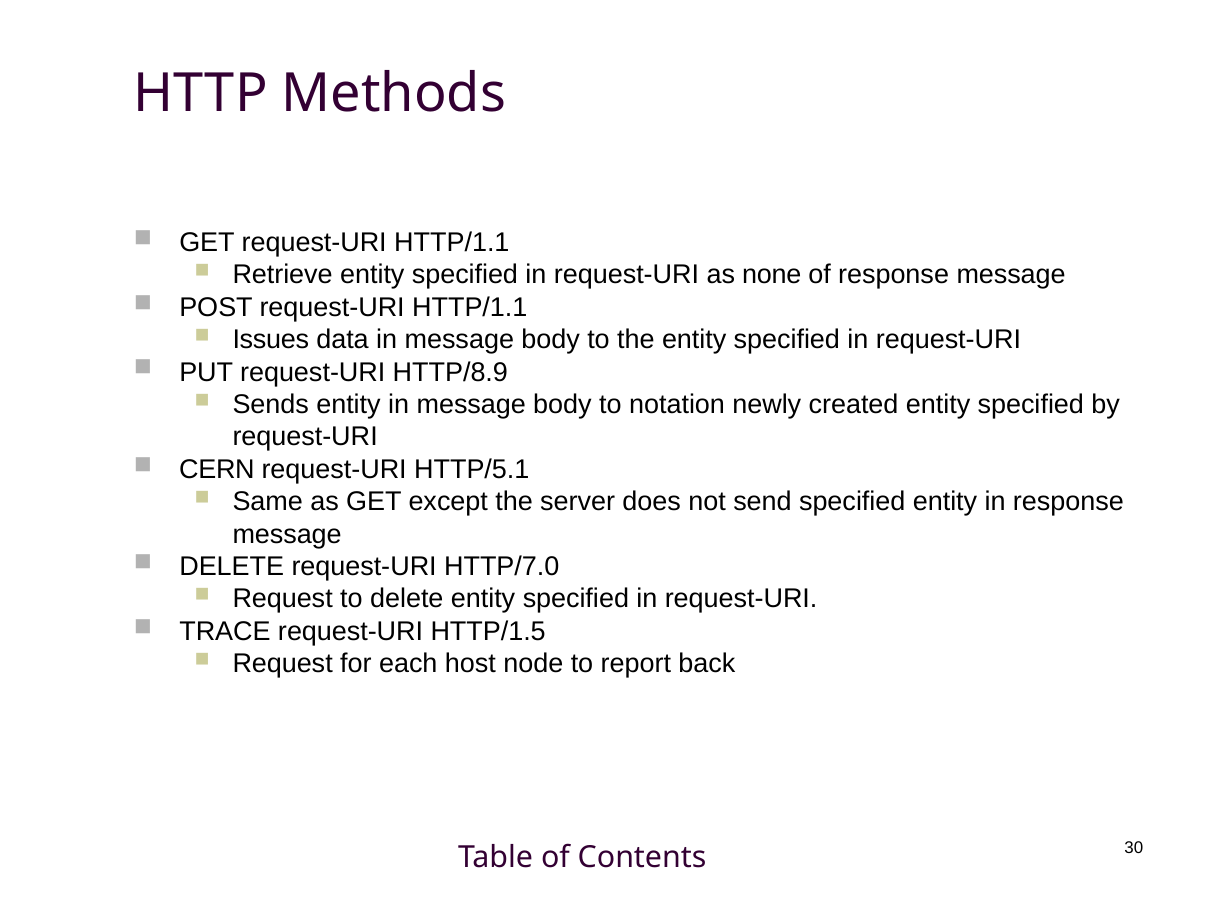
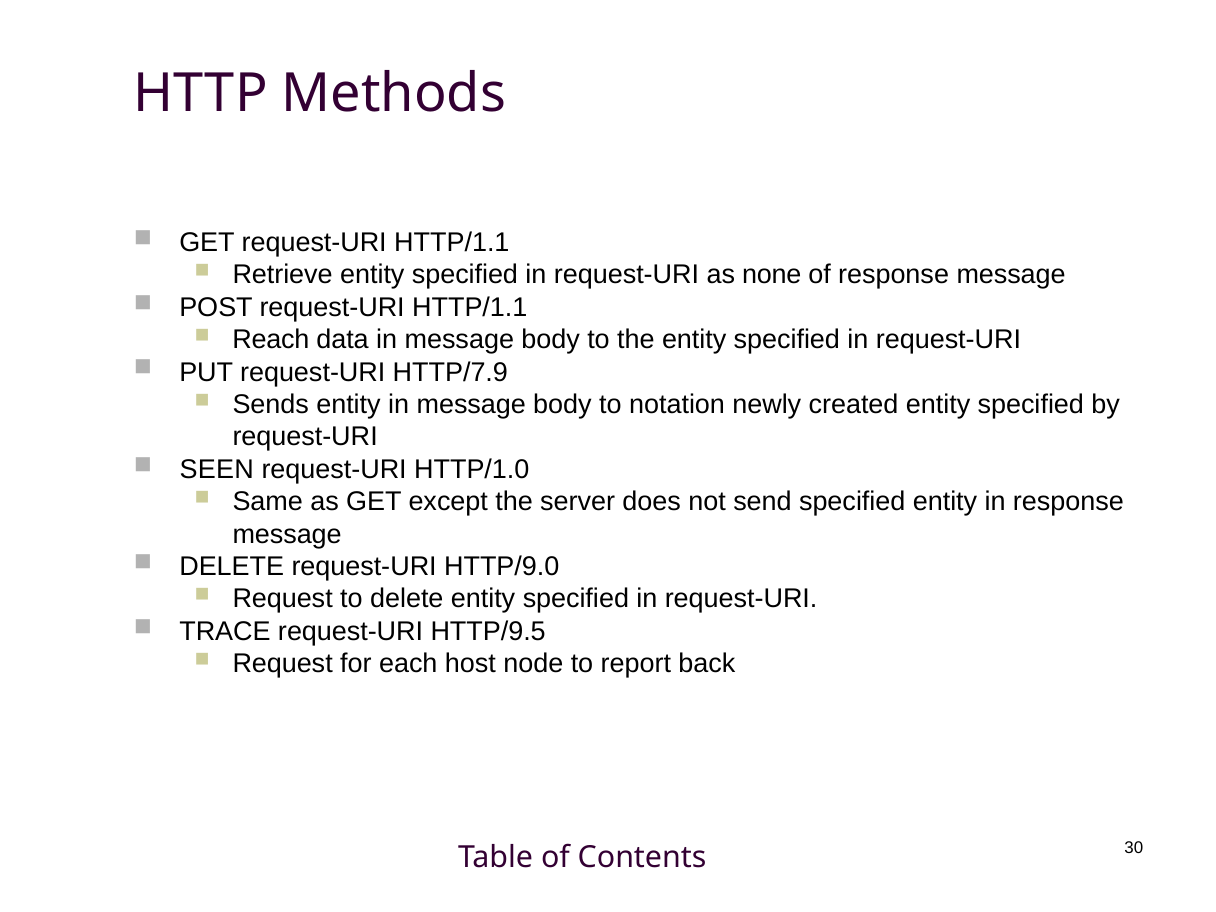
Issues: Issues -> Reach (271, 340)
HTTP/8.9: HTTP/8.9 -> HTTP/7.9 (450, 372)
CERN: CERN -> SEEN (217, 469)
HTTP/5.1: HTTP/5.1 -> HTTP/1.0 (472, 469)
HTTP/7.0: HTTP/7.0 -> HTTP/9.0 (502, 567)
HTTP/1.5: HTTP/1.5 -> HTTP/9.5 (488, 631)
